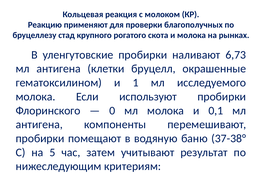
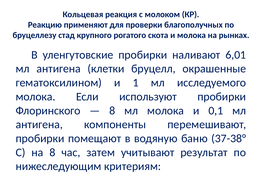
6,73: 6,73 -> 6,01 (236, 55)
0: 0 -> 8 (112, 111)
на 5: 5 -> 8 (52, 153)
